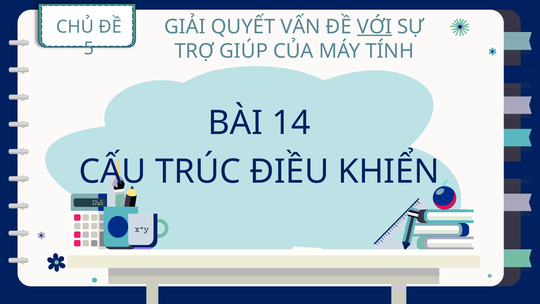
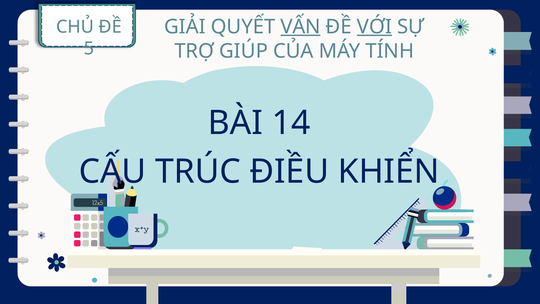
VẤN underline: none -> present (301, 27)
